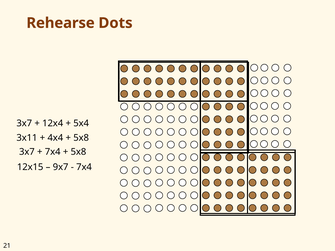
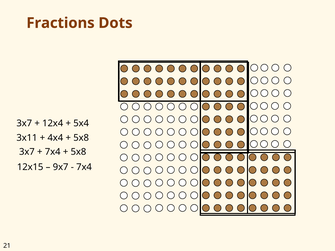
Rehearse: Rehearse -> Fractions (61, 23)
